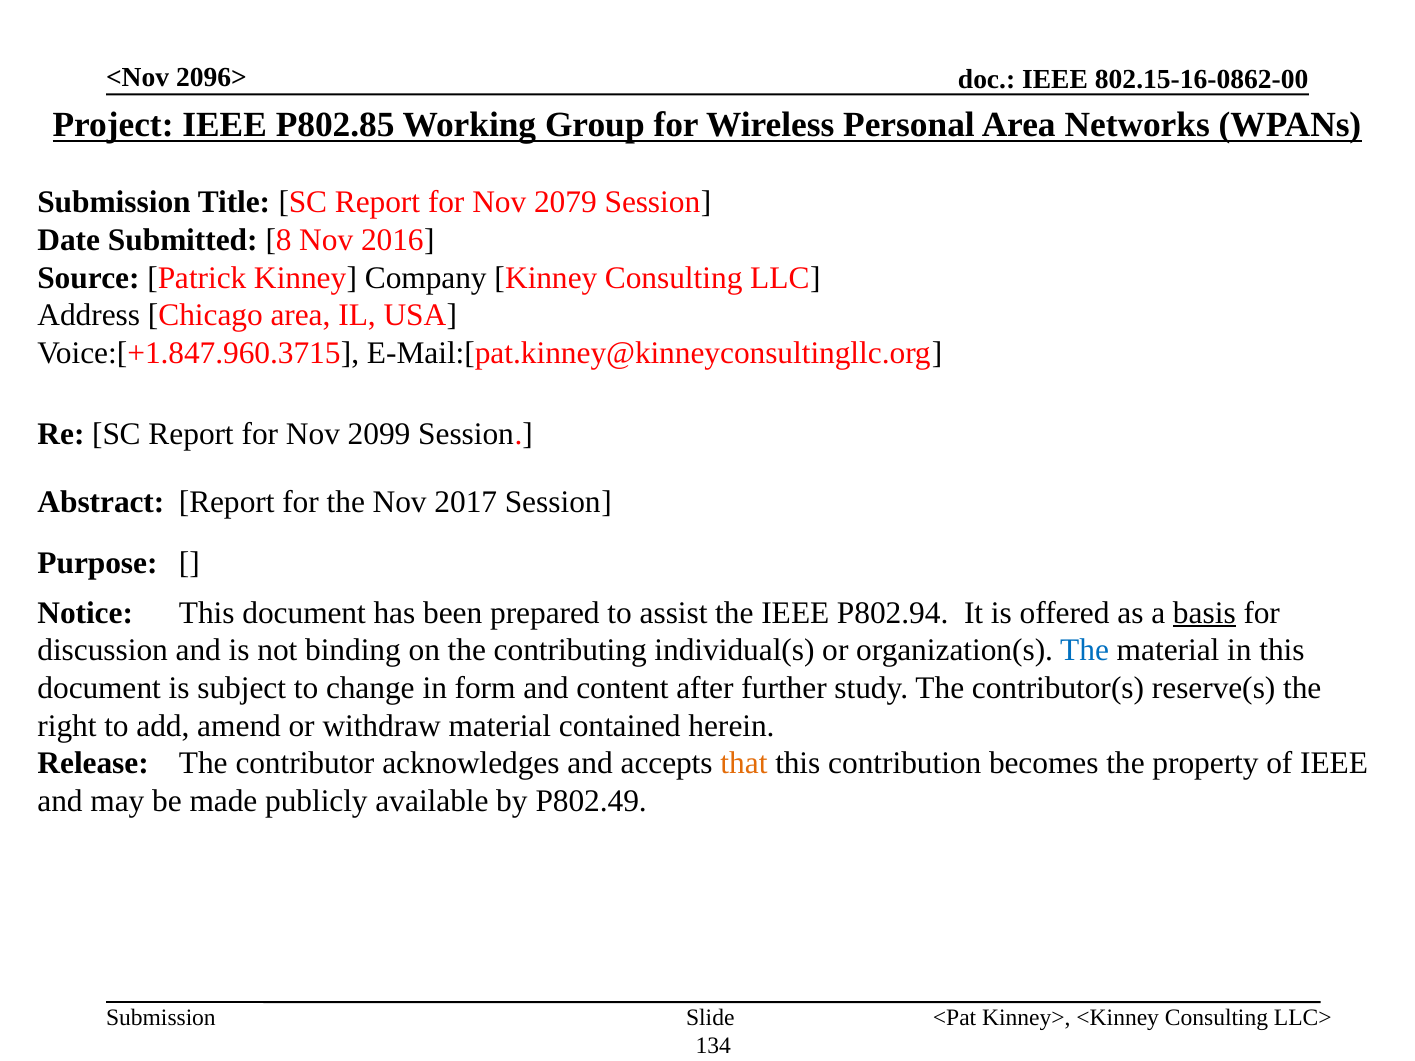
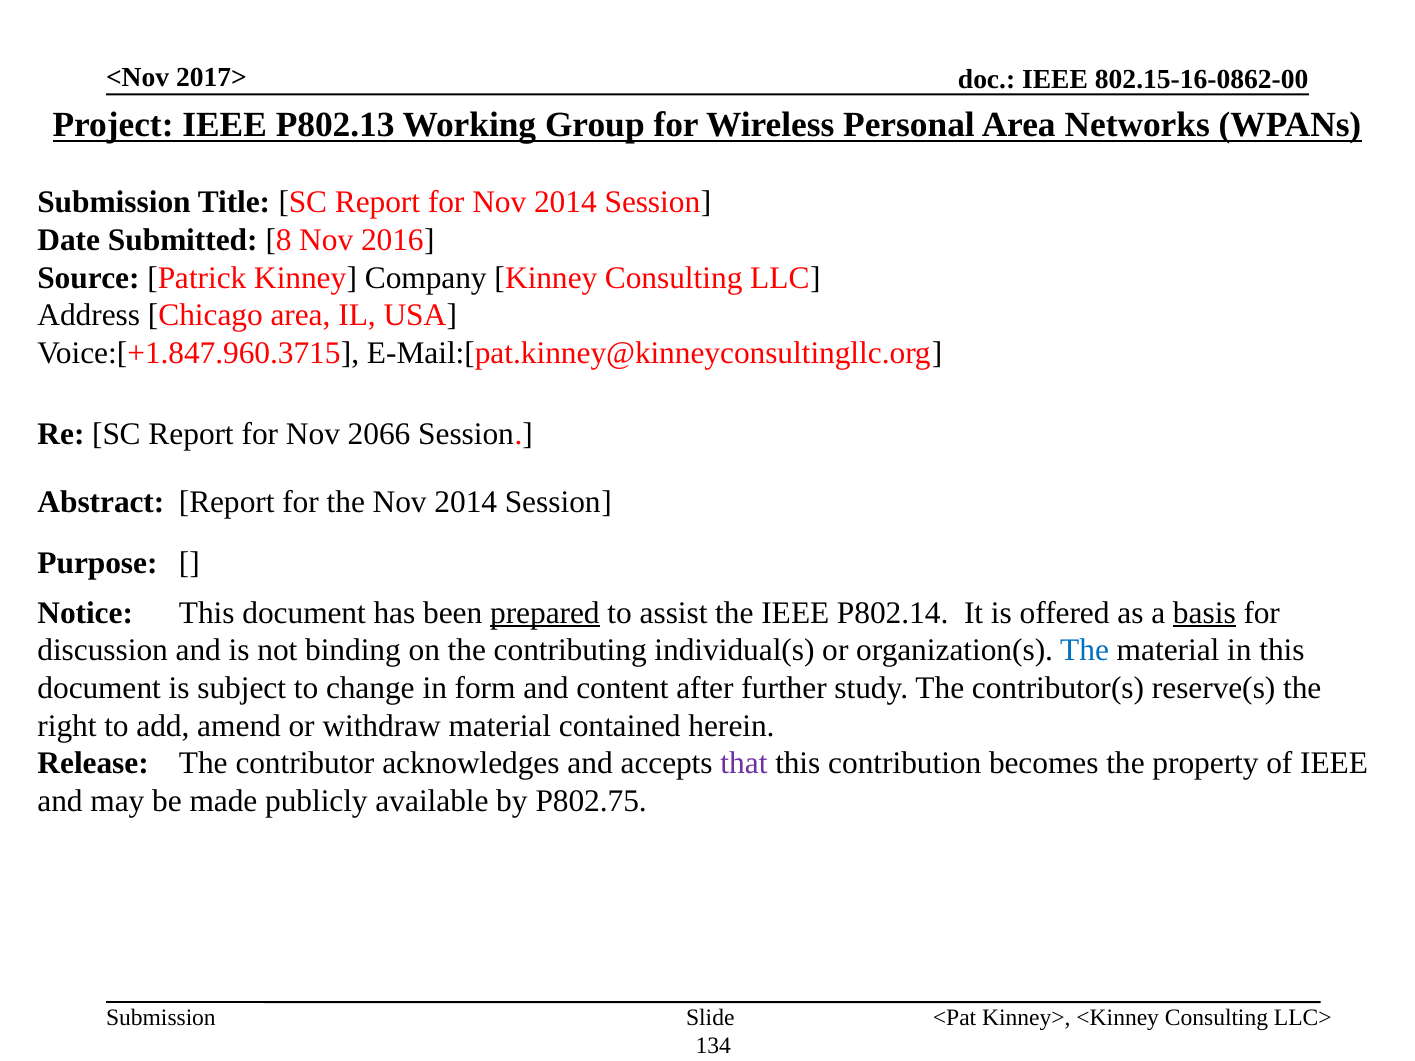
2096>: 2096> -> 2017> (212, 77)
P802.85: P802.85 -> P802.13 (335, 125)
for Nov 2079: 2079 -> 2014 (565, 202)
2099: 2099 -> 2066 (379, 434)
the Nov 2017: 2017 -> 2014 (466, 502)
prepared underline: none -> present (545, 613)
P802.94: P802.94 -> P802.14 (893, 613)
that colour: orange -> purple (744, 764)
P802.49: P802.49 -> P802.75 (591, 801)
